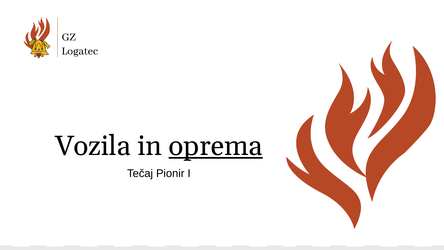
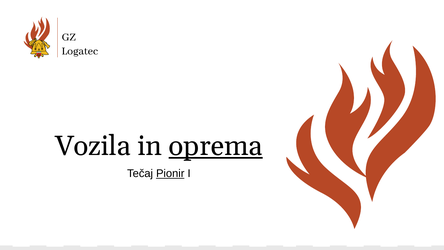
Pionir underline: none -> present (170, 173)
